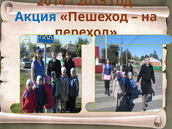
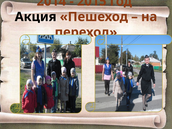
Акция colour: blue -> black (36, 17)
